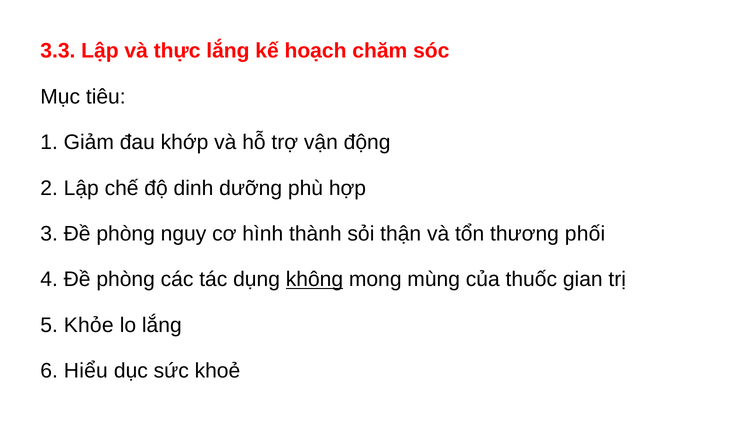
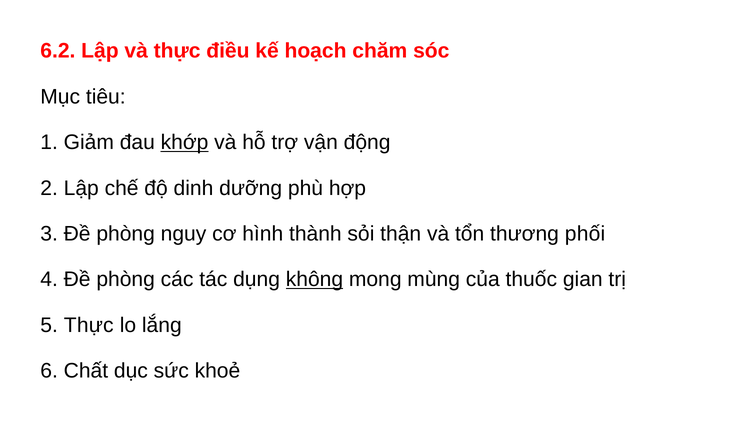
3.3: 3.3 -> 6.2 (58, 51)
thực lắng: lắng -> điều (228, 51)
khớp underline: none -> present (185, 142)
5 Khỏe: Khỏe -> Thực (89, 325)
Hiểu: Hiểu -> Chất (86, 371)
